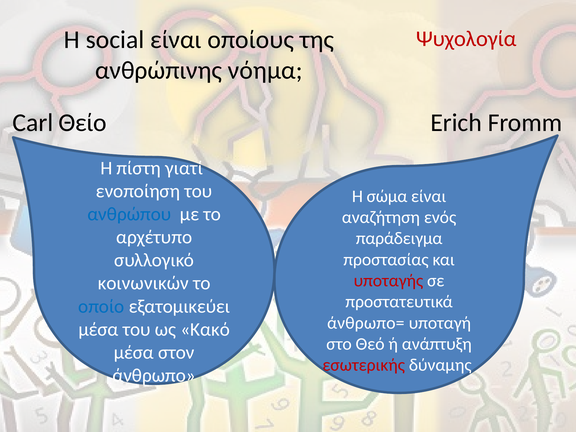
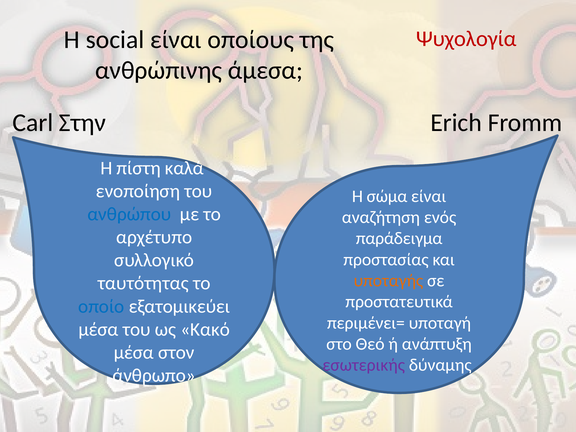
νόημα: νόημα -> άμεσα (265, 70)
Θείο: Θείο -> Στην (82, 123)
γιατί: γιατί -> καλά (184, 168)
υποταγής colour: red -> orange (388, 281)
κοινωνικών: κοινωνικών -> ταυτότητας (143, 283)
άνθρωπο=: άνθρωπο= -> περιμένει= (366, 323)
εσωτερικής colour: red -> purple (364, 365)
